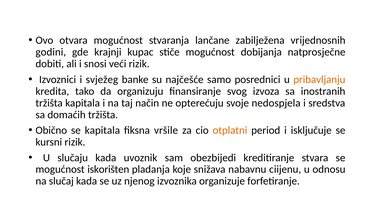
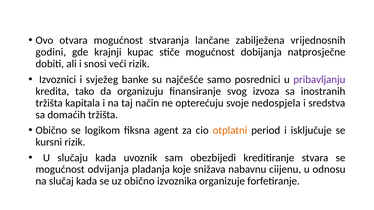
pribavljanju colour: orange -> purple (319, 80)
se kapitala: kapitala -> logikom (102, 131)
vršile: vršile -> agent (166, 131)
iskorišten: iskorišten -> odvijanja (108, 170)
uz njenog: njenog -> obično (139, 181)
